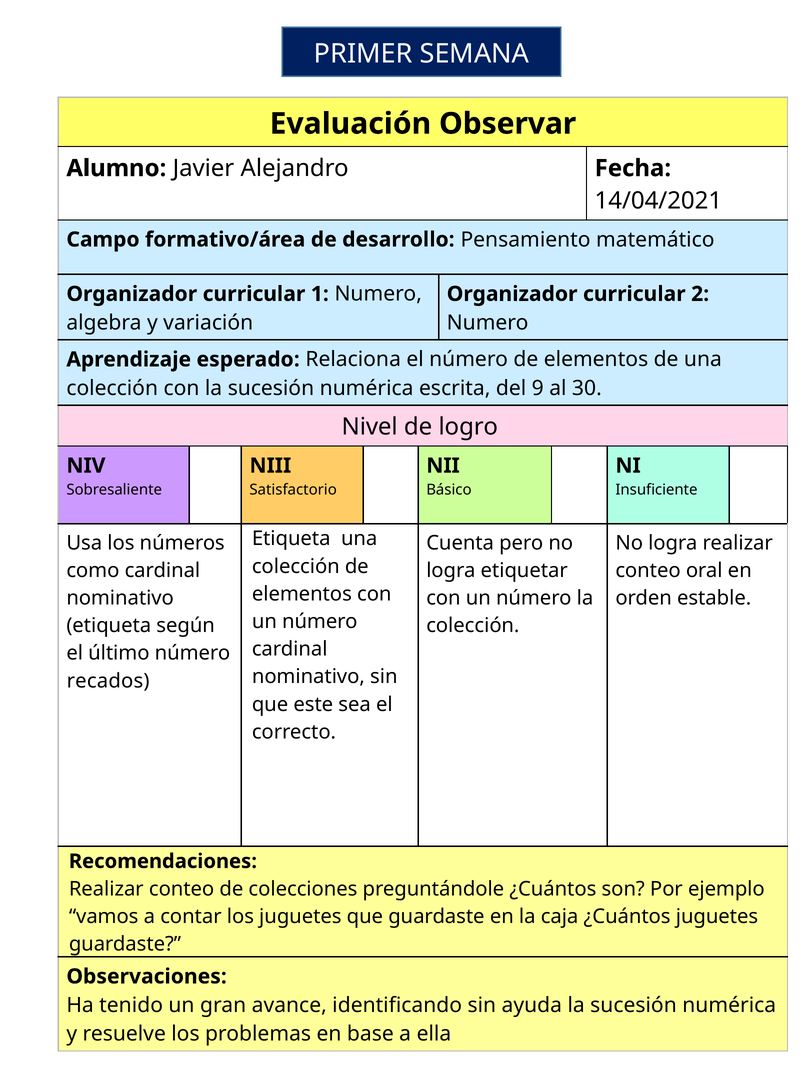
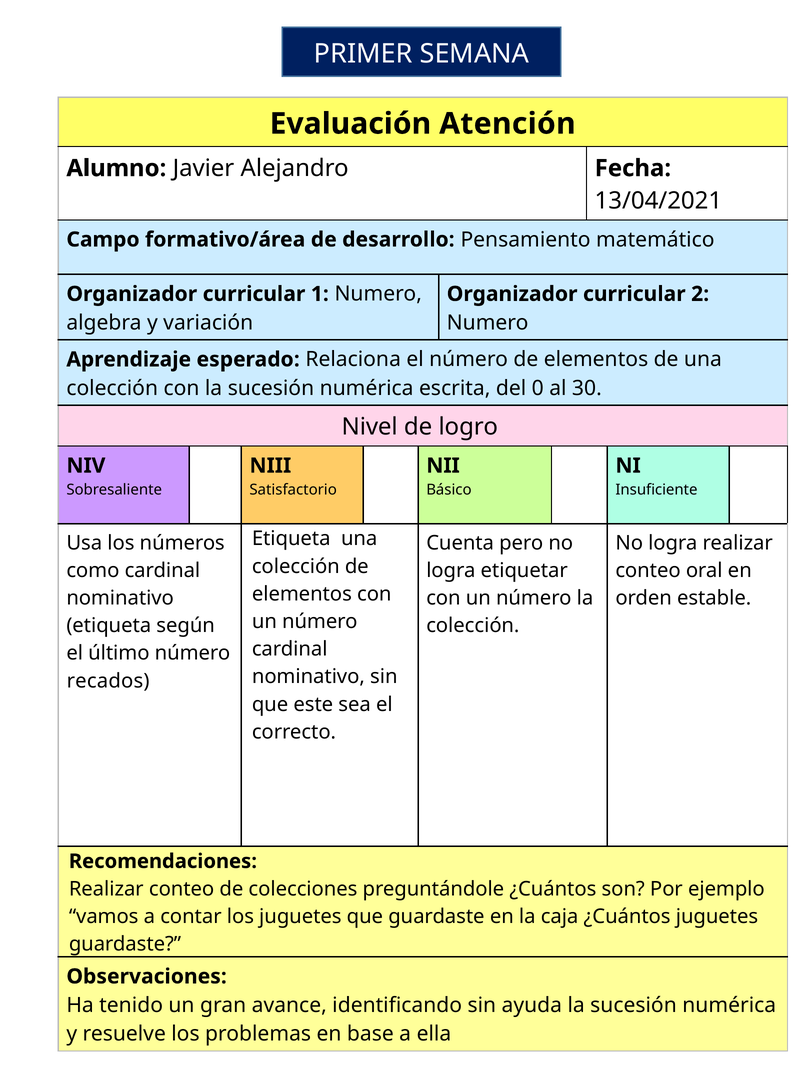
Observar: Observar -> Atención (507, 124)
14/04/2021: 14/04/2021 -> 13/04/2021 (658, 201)
9: 9 -> 0 (538, 388)
